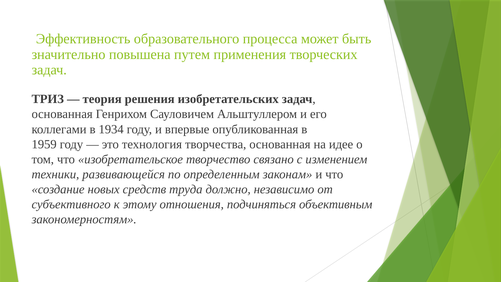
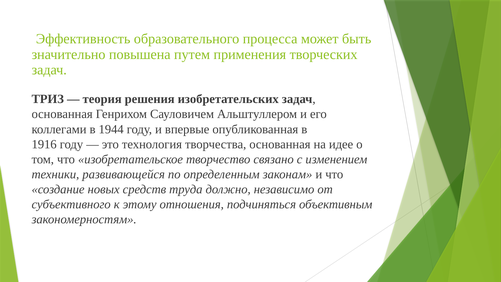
1934: 1934 -> 1944 (111, 129)
1959: 1959 -> 1916 (44, 144)
